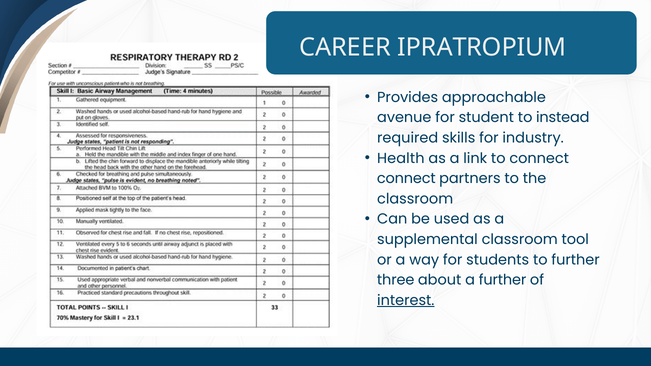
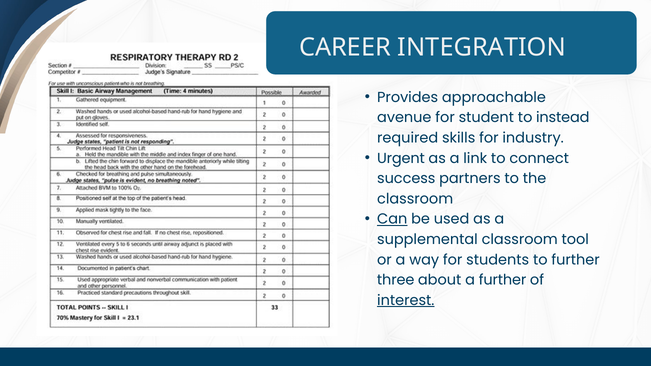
IPRATROPIUM: IPRATROPIUM -> INTEGRATION (482, 47)
Health: Health -> Urgent (401, 158)
connect: connect -> success (406, 179)
Can underline: none -> present (392, 219)
